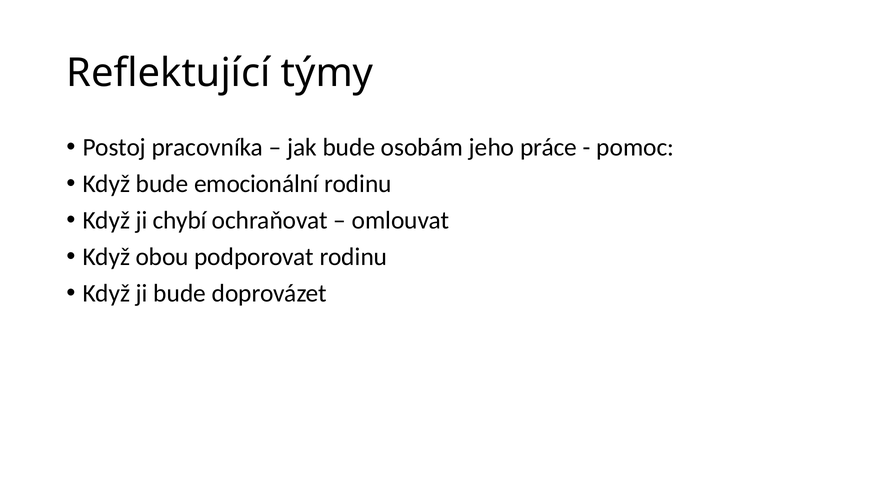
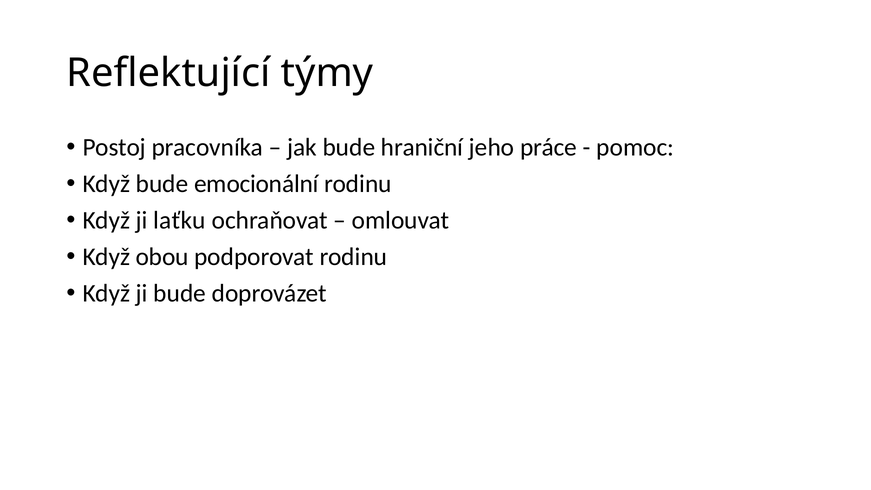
osobám: osobám -> hraniční (422, 147)
chybí: chybí -> laťku (180, 220)
